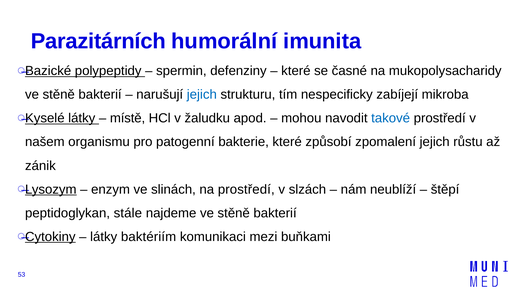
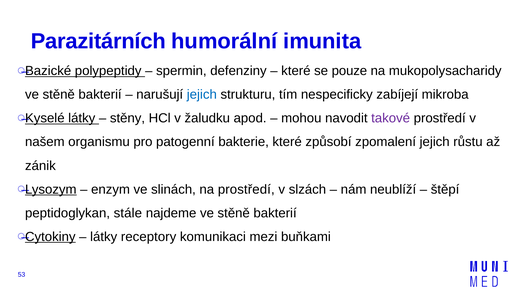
časné: časné -> pouze (349, 71)
místě: místě -> stěny (127, 118)
takové colour: blue -> purple (391, 118)
baktériím: baktériím -> receptory (149, 237)
